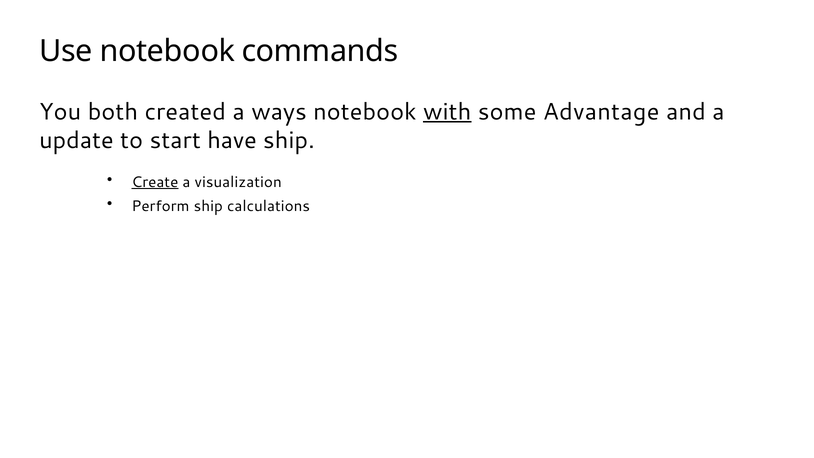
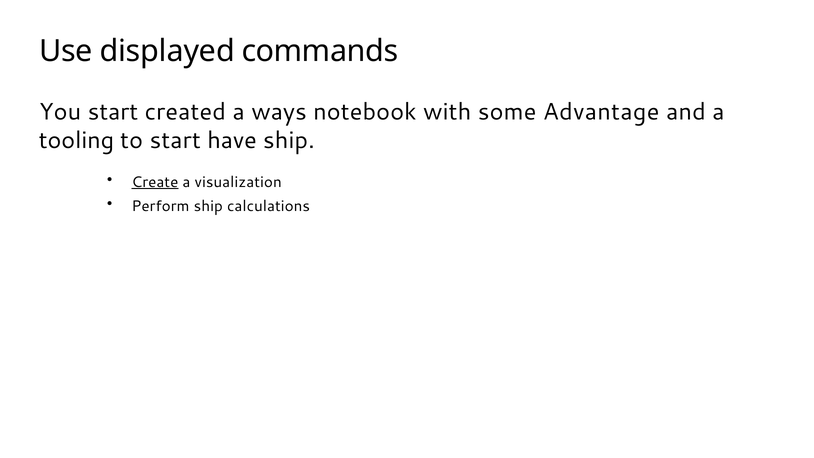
Use notebook: notebook -> displayed (167, 51)
You both: both -> start (113, 112)
with underline: present -> none (447, 112)
update: update -> tooling (76, 140)
